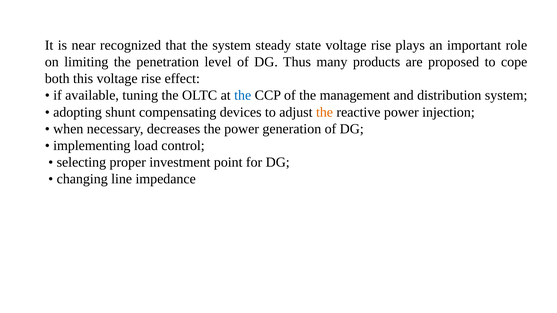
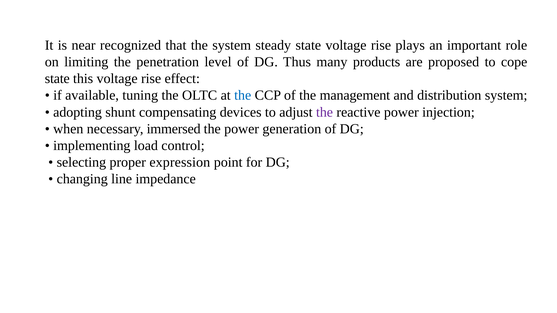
both: both -> state (57, 79)
the colour: orange -> purple (325, 112)
decreases: decreases -> immersed (174, 129)
investment: investment -> expression (180, 162)
